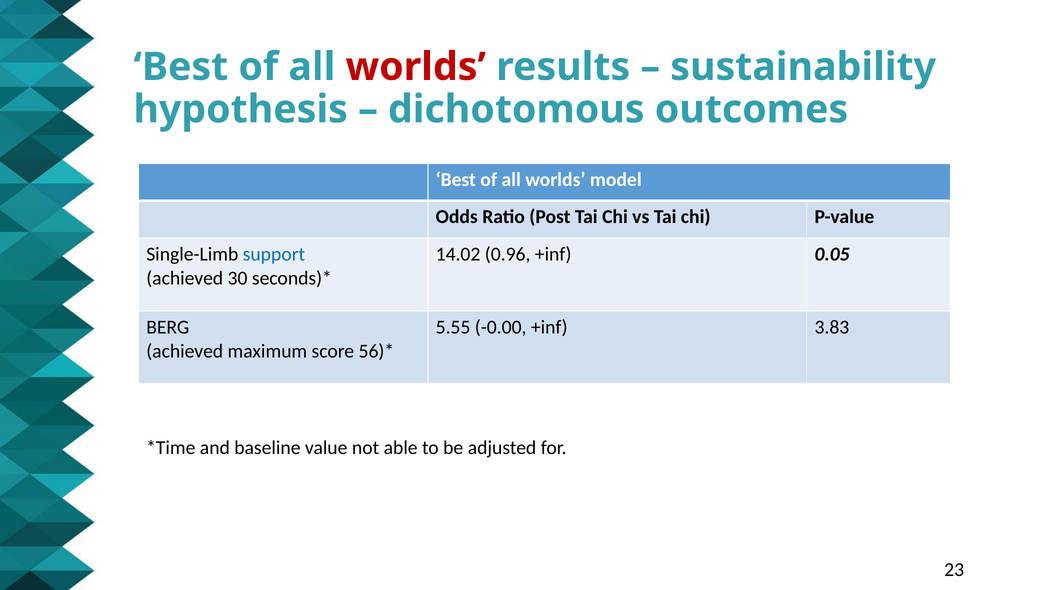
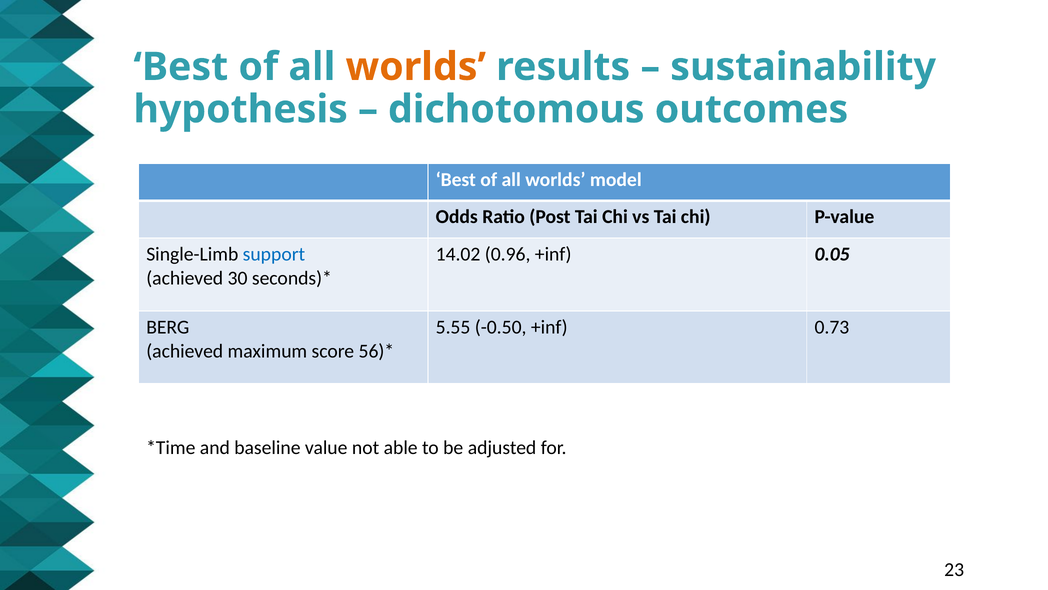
worlds colour: red -> orange (416, 67)
-0.00: -0.00 -> -0.50 (501, 327)
3.83: 3.83 -> 0.73 (832, 327)
